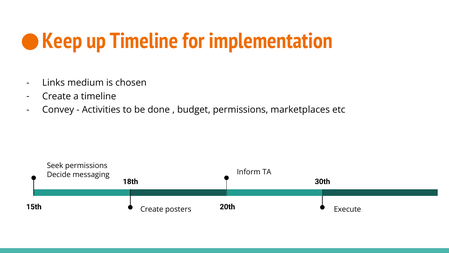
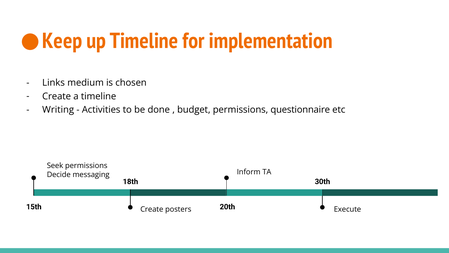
Convey: Convey -> Writing (58, 110)
marketplaces: marketplaces -> questionnaire (300, 110)
